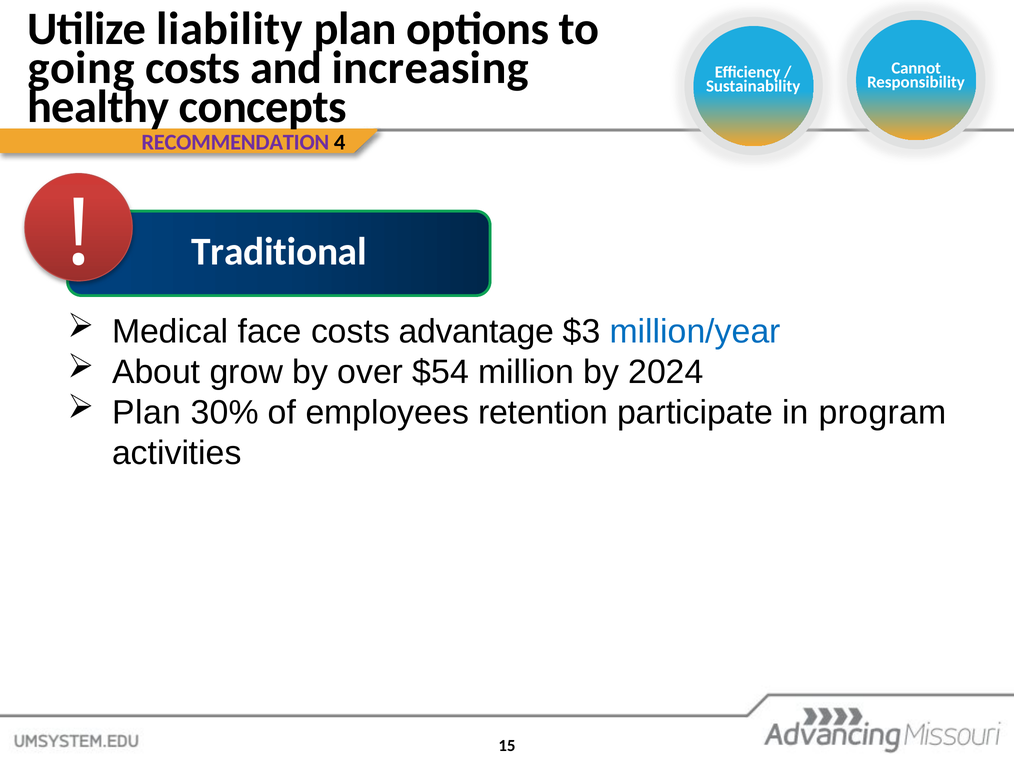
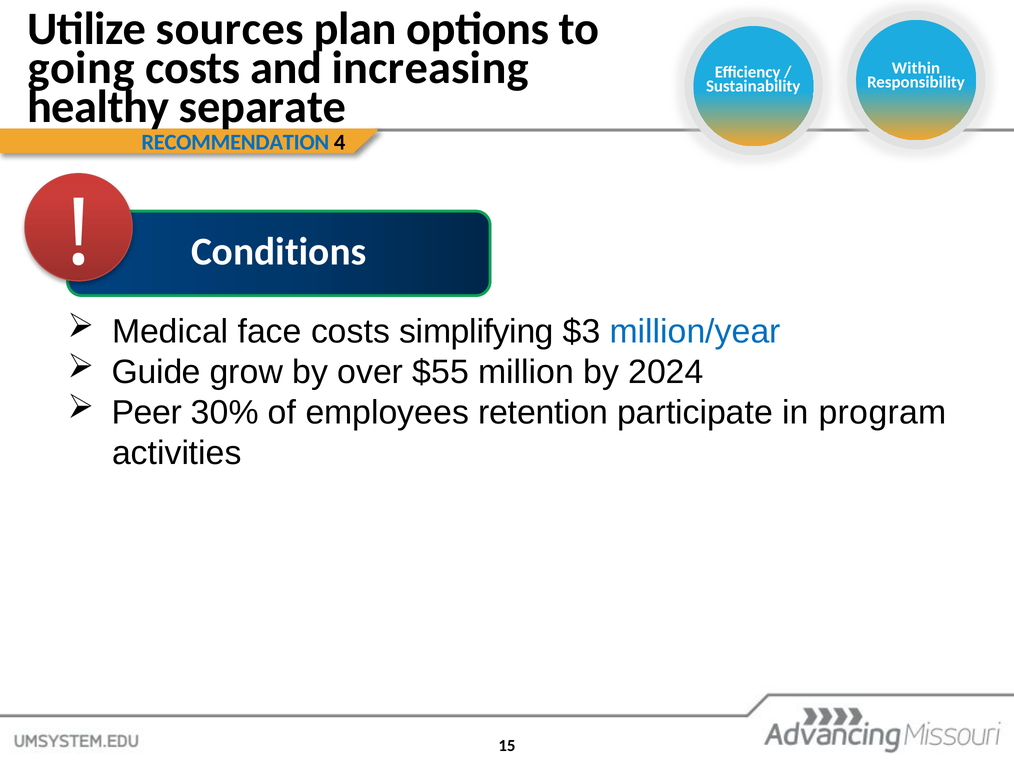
liability: liability -> sources (230, 29)
Cannot: Cannot -> Within (916, 68)
concepts: concepts -> separate (263, 107)
RECOMMENDATION colour: purple -> blue (235, 142)
Traditional: Traditional -> Conditions (279, 252)
advantage: advantage -> simplifying (477, 332)
About: About -> Guide (156, 372)
$54: $54 -> $55 (441, 372)
Plan: Plan -> Peer (147, 413)
